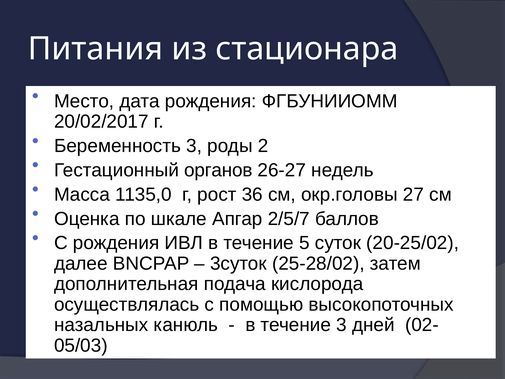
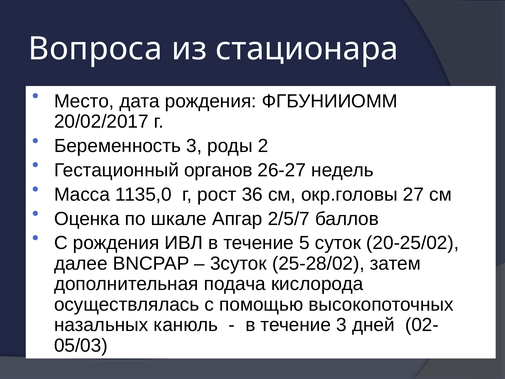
Питания: Питания -> Вопроса (95, 49)
